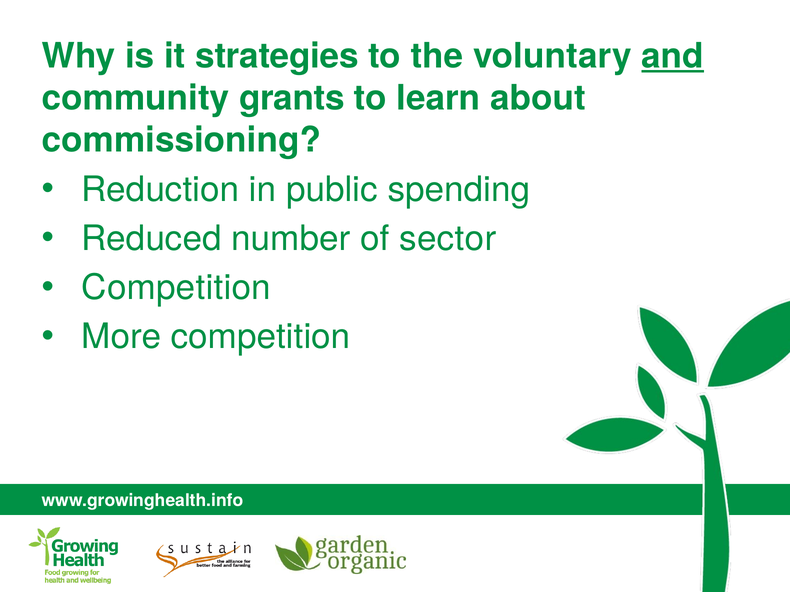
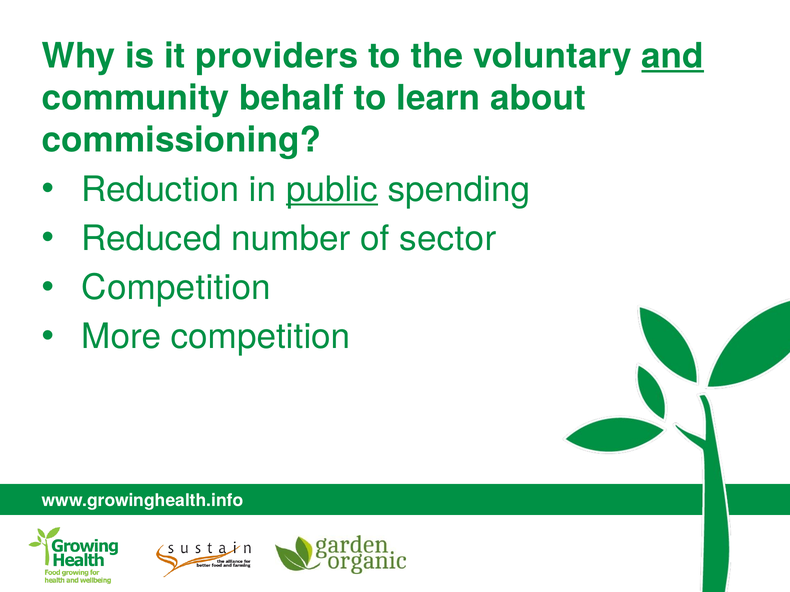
strategies: strategies -> providers (277, 56)
grants: grants -> behalf (291, 98)
public underline: none -> present (332, 190)
